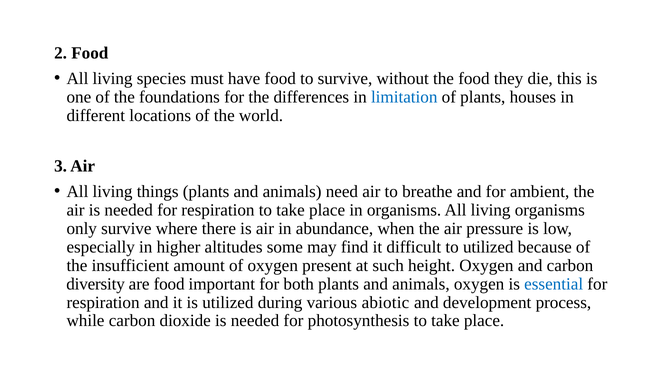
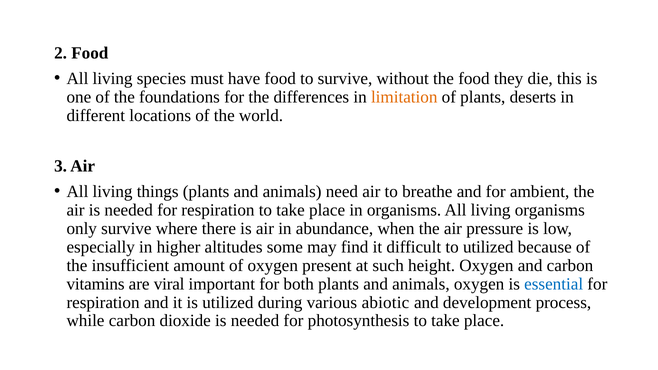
limitation colour: blue -> orange (404, 97)
houses: houses -> deserts (533, 97)
diversity: diversity -> vitamins (96, 284)
are food: food -> viral (169, 284)
